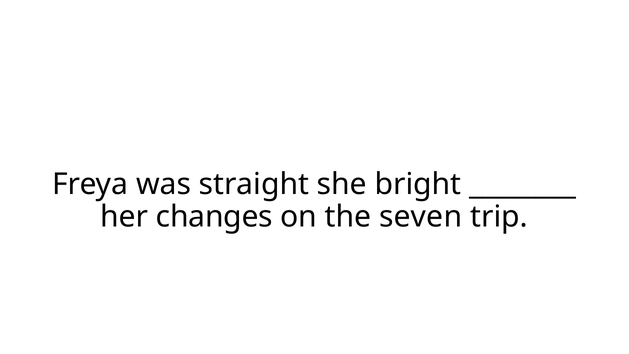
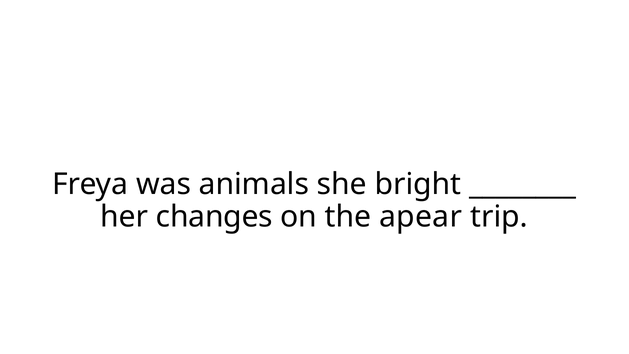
straight: straight -> animals (254, 184)
seven: seven -> apear (421, 217)
